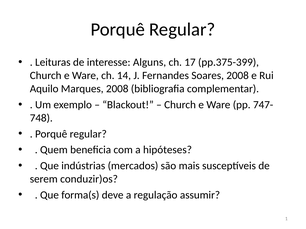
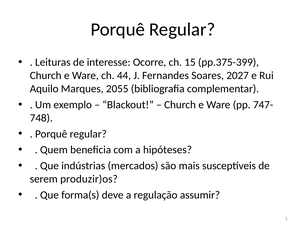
Alguns: Alguns -> Ocorre (150, 62)
17: 17 -> 15 (190, 62)
14: 14 -> 44 (124, 76)
Soares 2008: 2008 -> 2027 (238, 76)
Marques 2008: 2008 -> 2055 (117, 89)
conduzir)os: conduzir)os -> produzir)os (89, 179)
